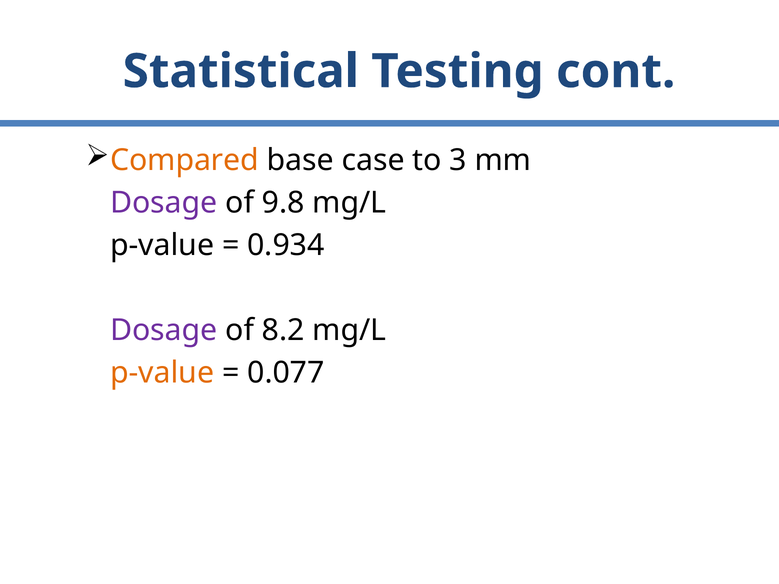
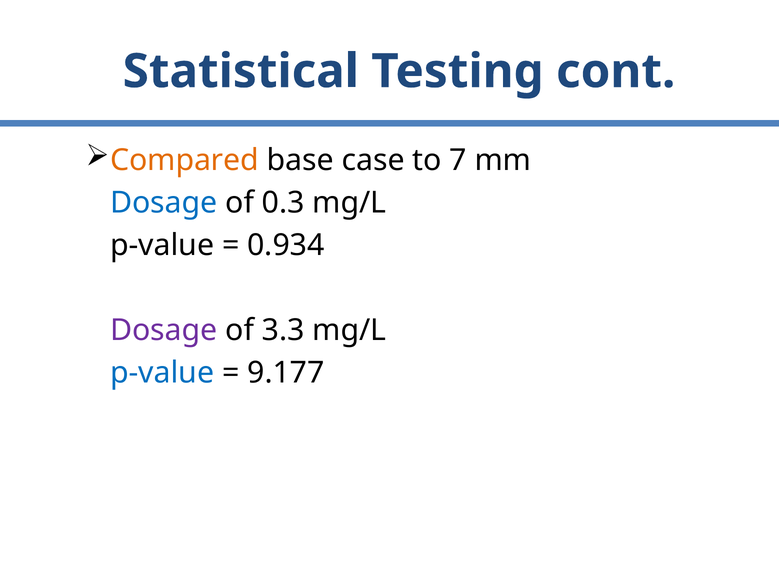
3: 3 -> 7 (458, 161)
Dosage colour: purple -> blue (164, 203)
9.8: 9.8 -> 0.3 (283, 203)
8.2: 8.2 -> 3.3 (283, 330)
p-value colour: orange -> blue (162, 373)
0.077: 0.077 -> 9.177 (286, 373)
